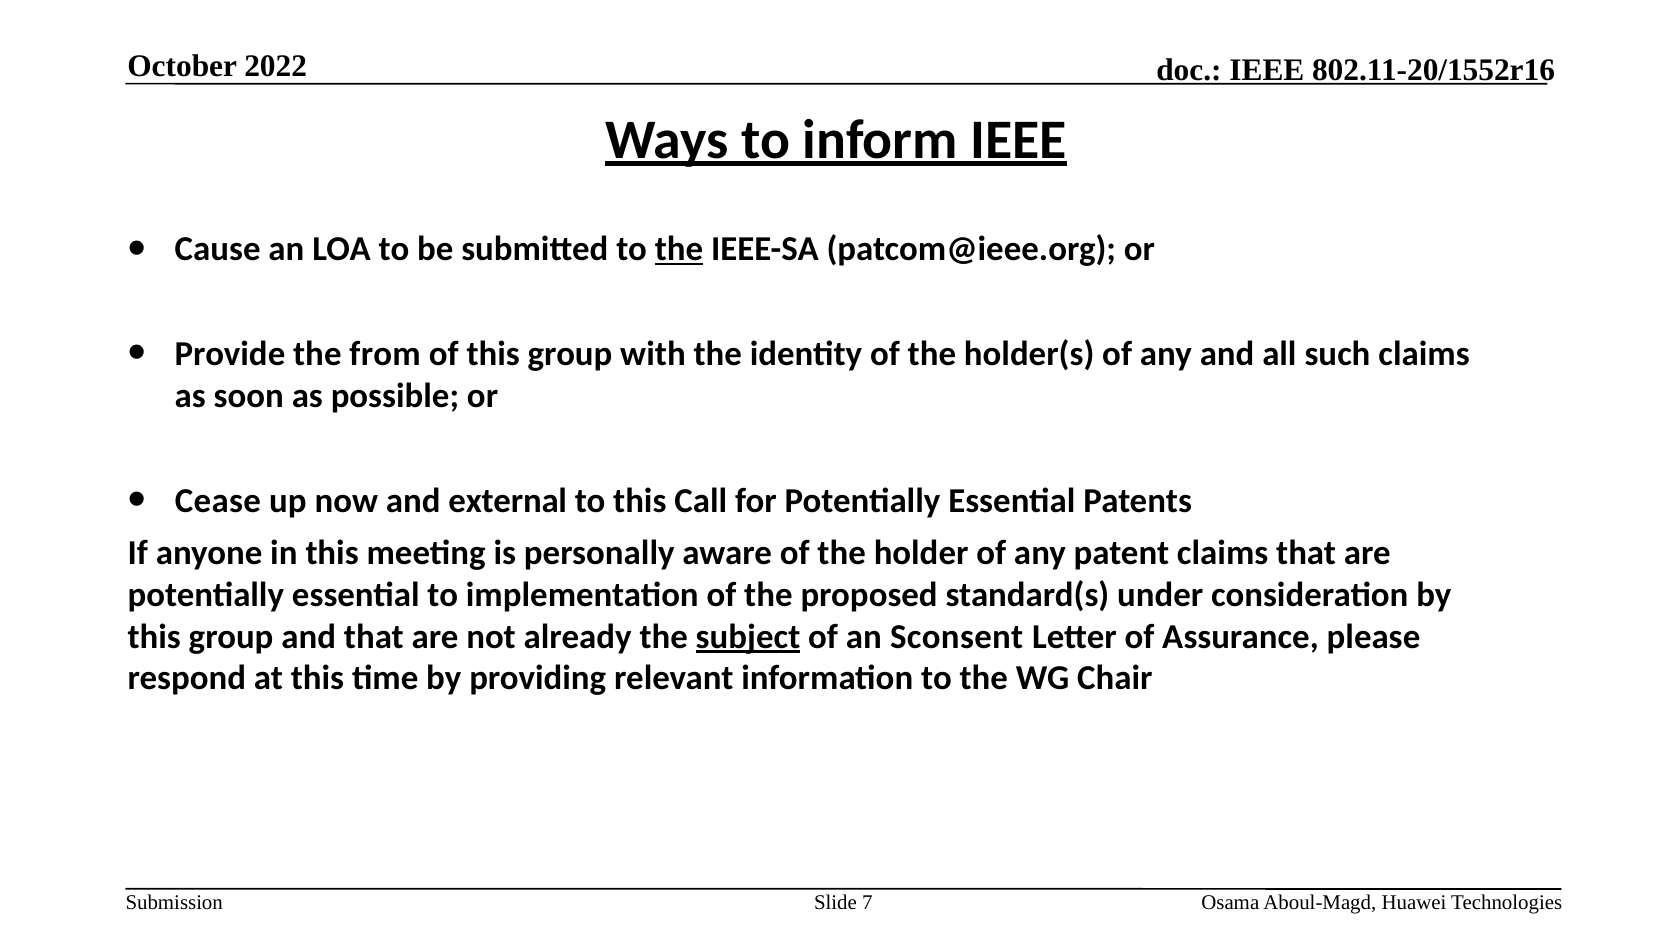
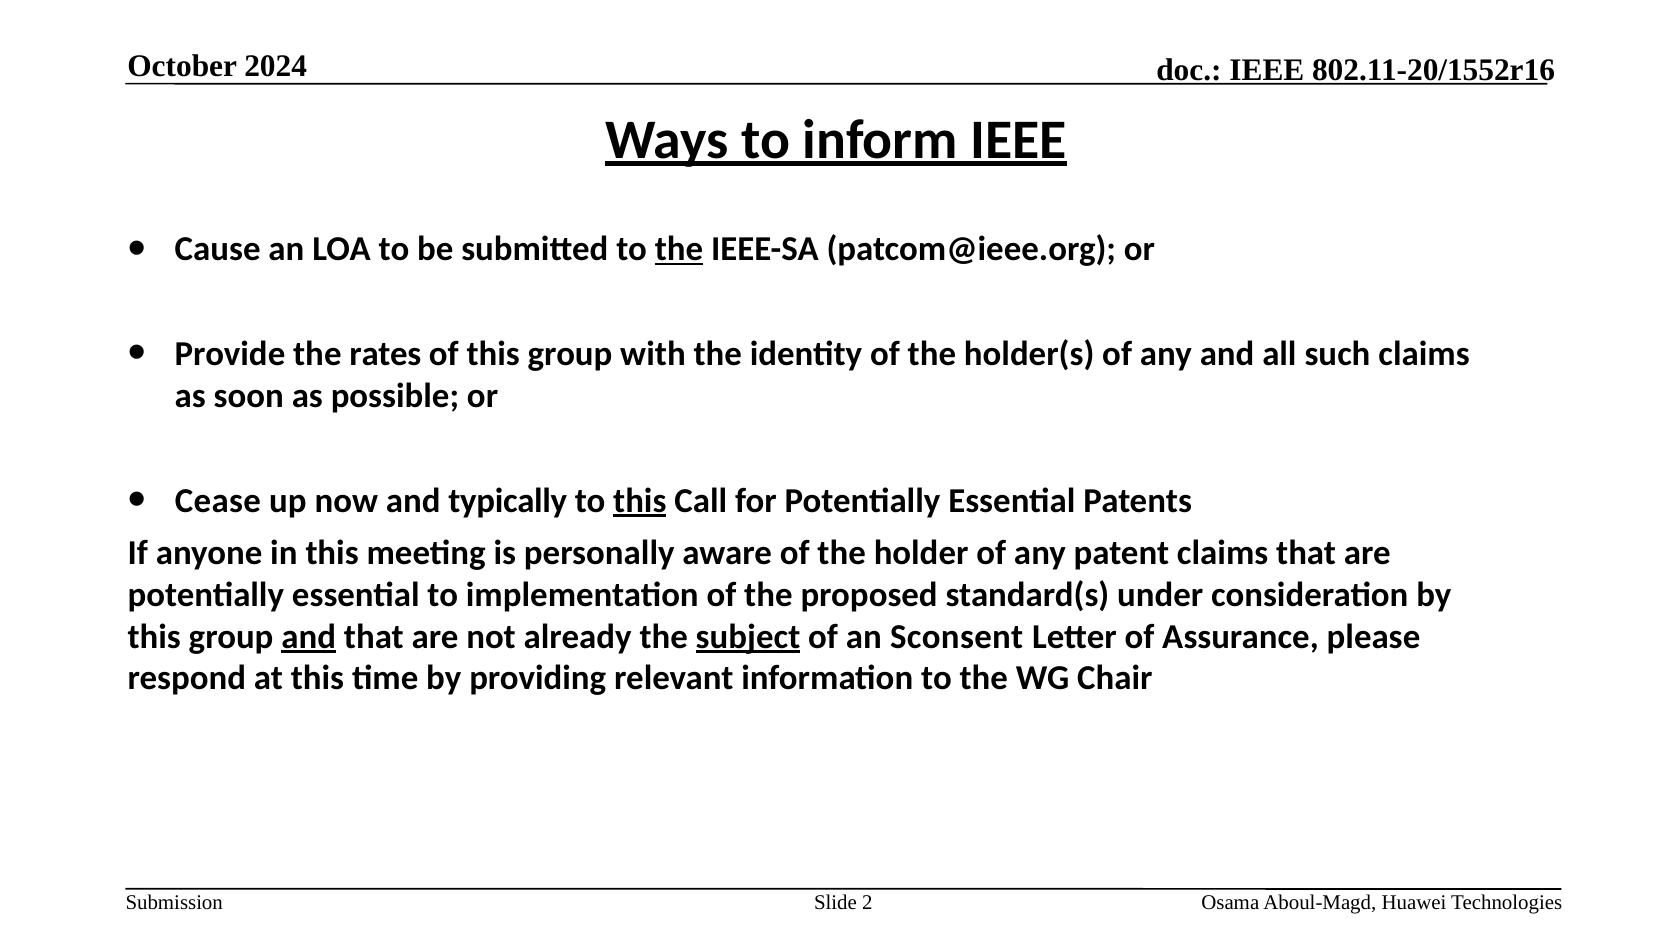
2022: 2022 -> 2024 (276, 67)
from: from -> rates (385, 354)
external: external -> typically (508, 501)
this underline: none -> present (640, 501)
and underline: none -> present (309, 637)
7: 7 -> 2 (867, 903)
